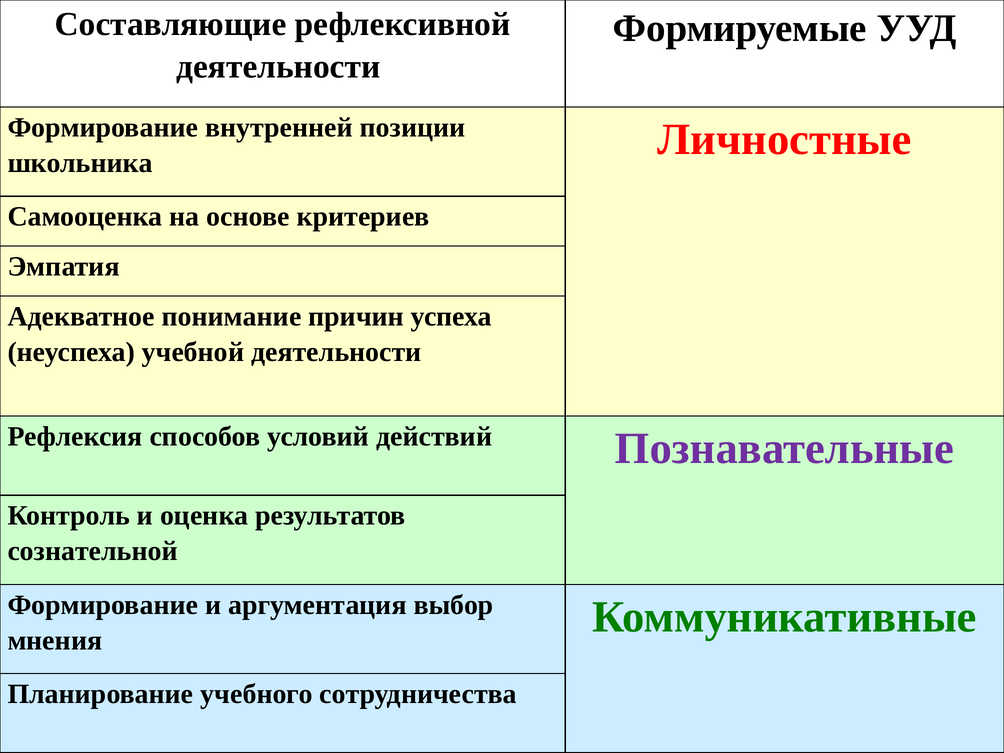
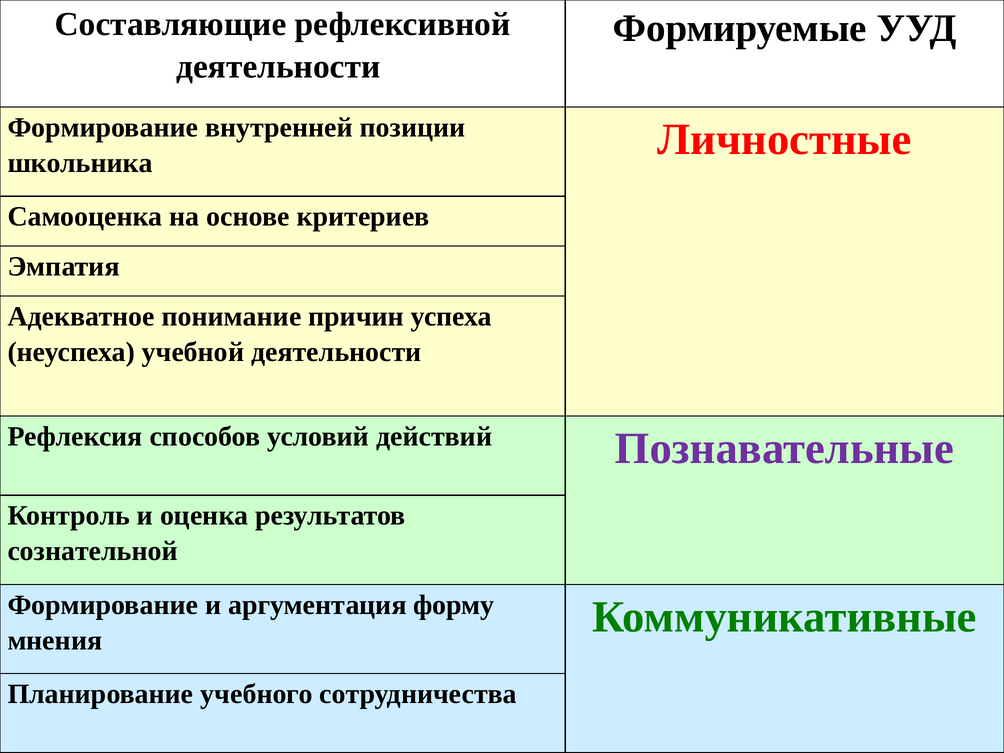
выбор: выбор -> форму (454, 605)
